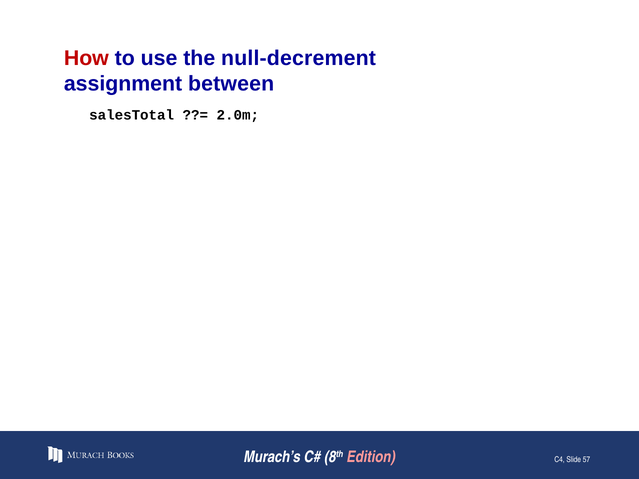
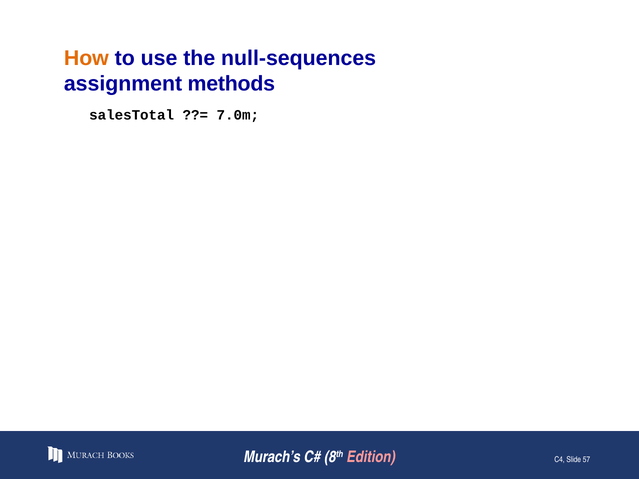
How colour: red -> orange (86, 58)
null-decrement: null-decrement -> null-sequences (299, 58)
between: between -> methods (231, 84)
2.0m: 2.0m -> 7.0m (238, 115)
